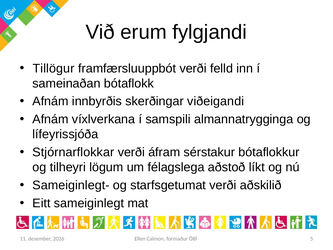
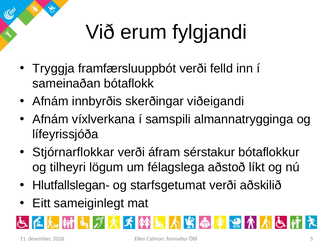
Tillögur: Tillögur -> Tryggja (54, 68)
Sameiginlegt-: Sameiginlegt- -> Hlutfallslegan- (71, 185)
